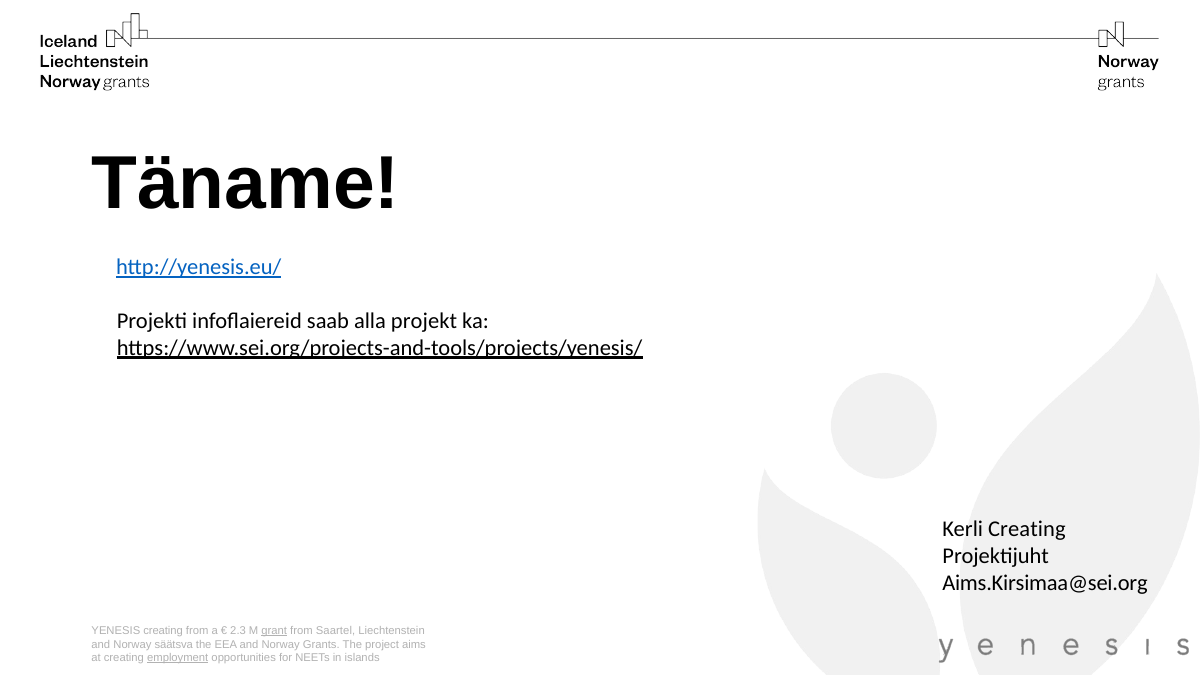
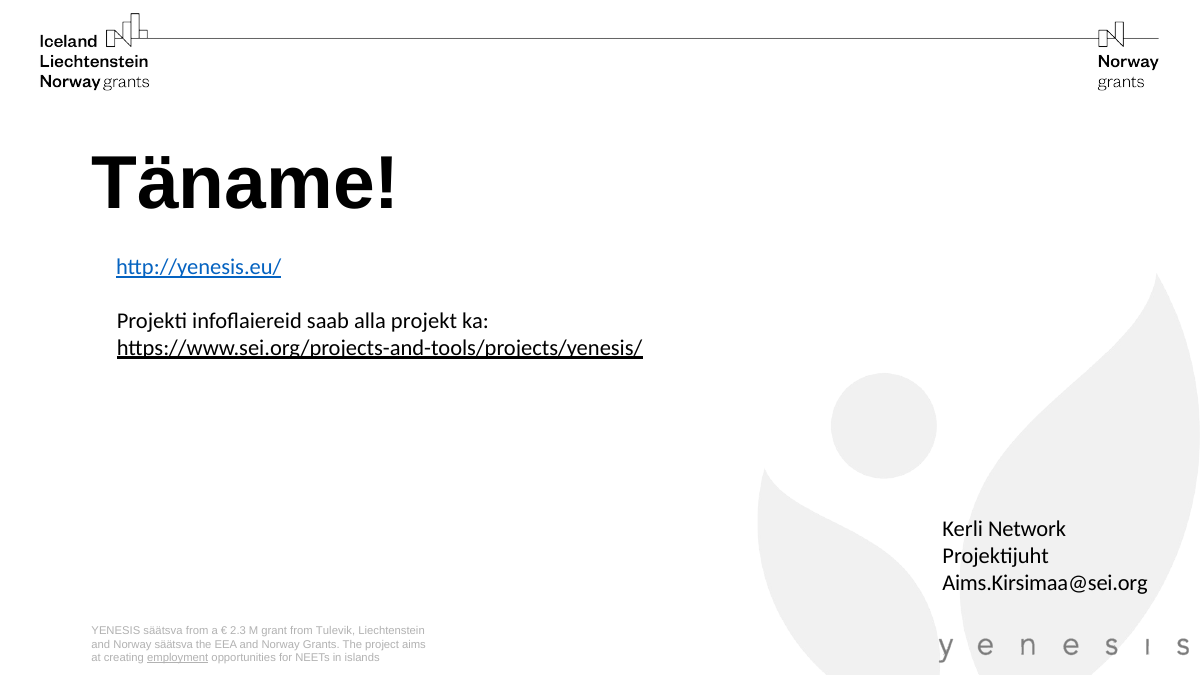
Kerli Creating: Creating -> Network (1027, 530)
YENESIS creating: creating -> säätsva (163, 631)
grant underline: present -> none (274, 631)
Saartel: Saartel -> Tulevik (336, 631)
